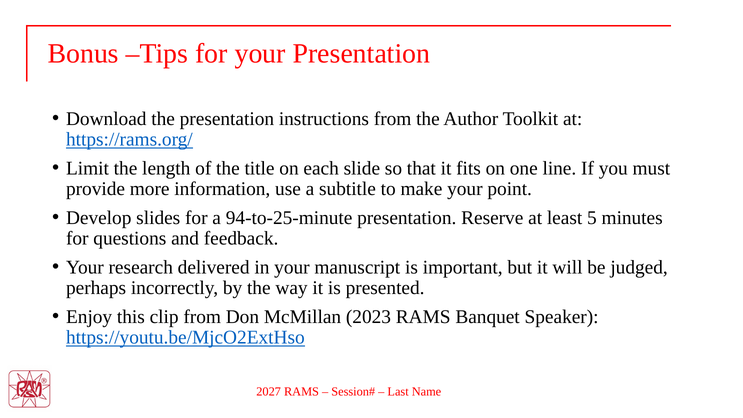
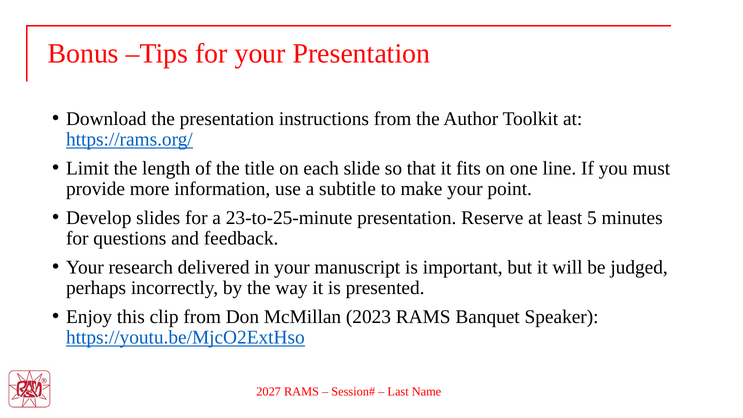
94-to-25-minute: 94-to-25-minute -> 23-to-25-minute (289, 218)
